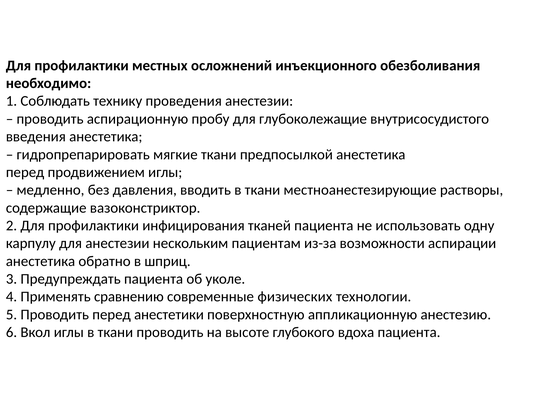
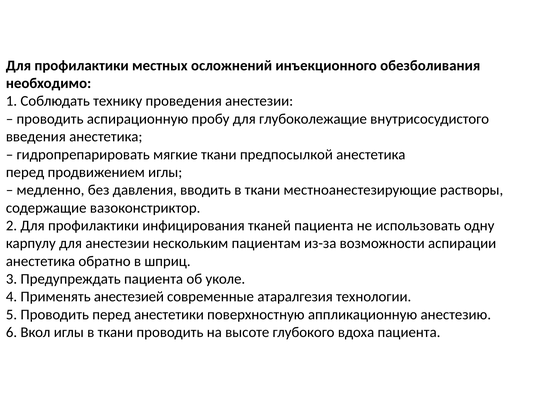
сравнению: сравнению -> анестезией (129, 297)
физических: физических -> атаралгезия (295, 297)
